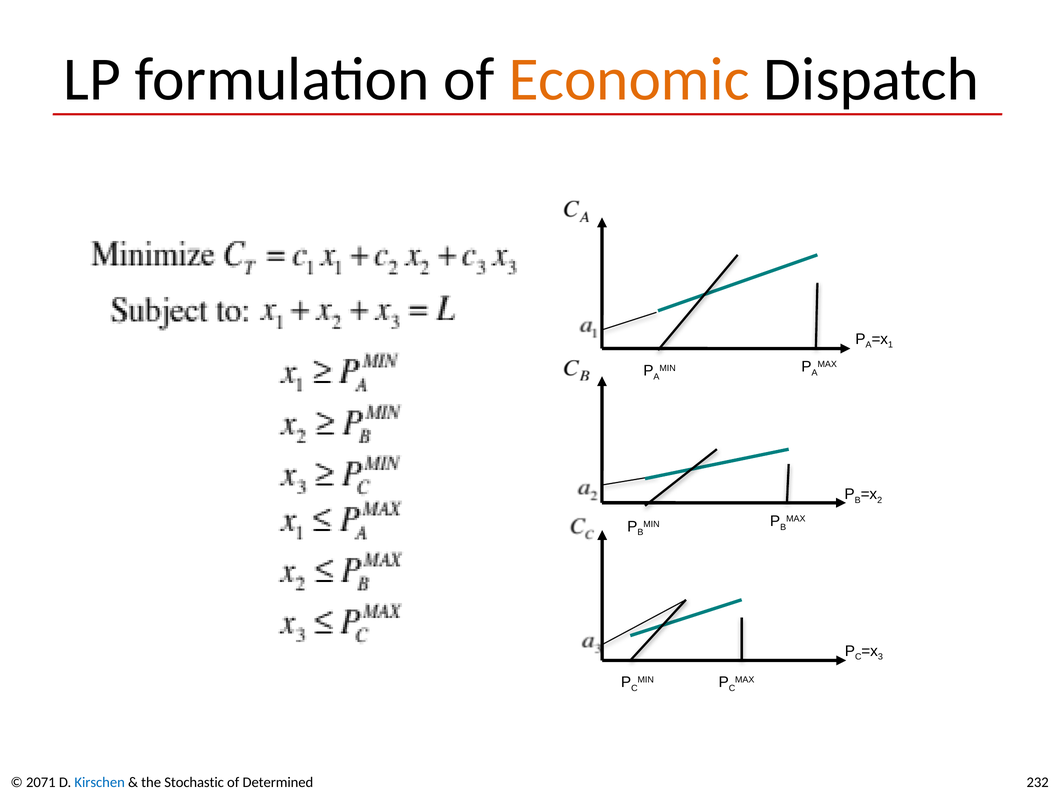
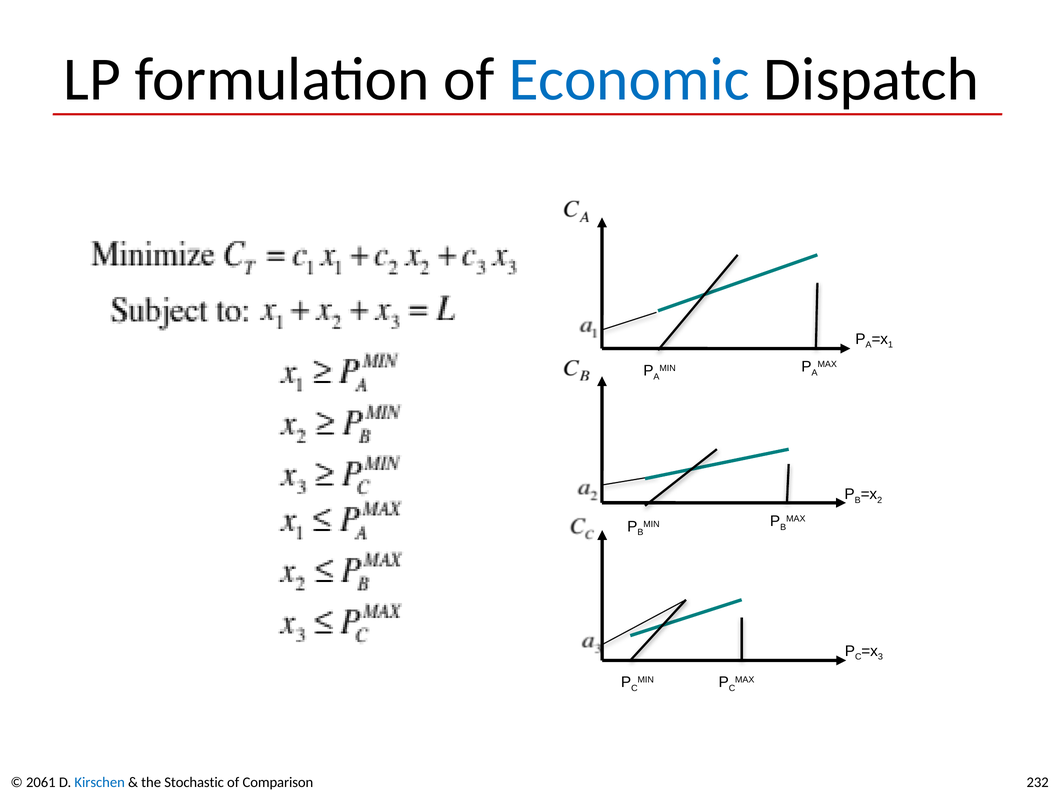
Economic colour: orange -> blue (629, 79)
2071: 2071 -> 2061 (41, 783)
Determined: Determined -> Comparison (278, 783)
